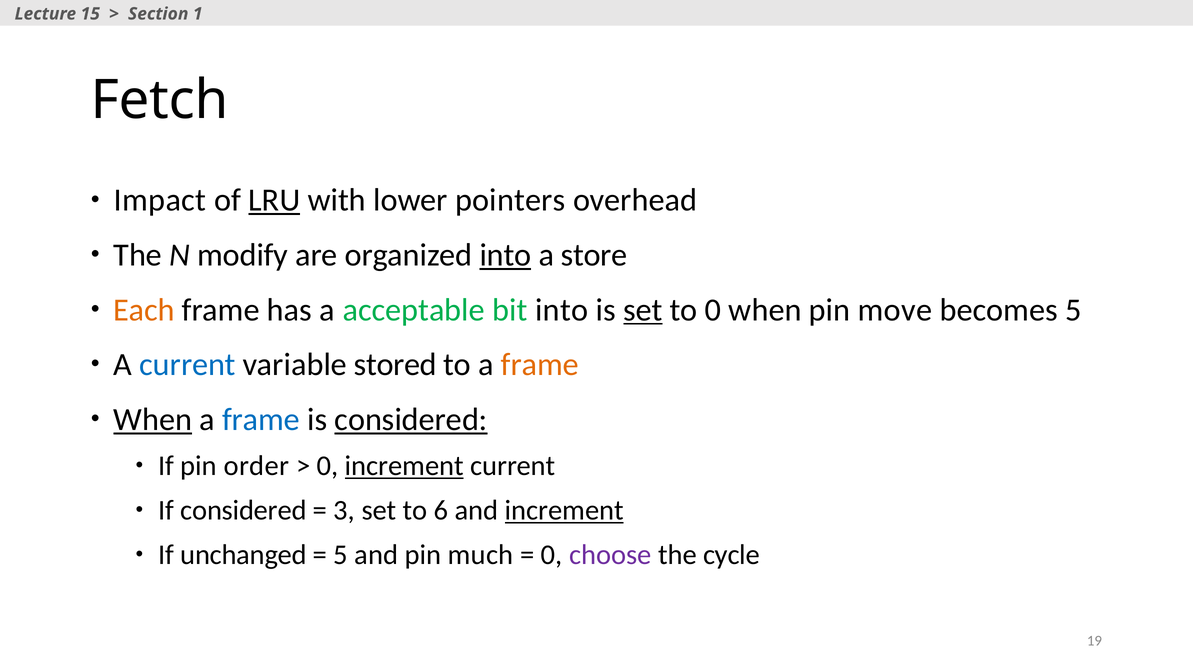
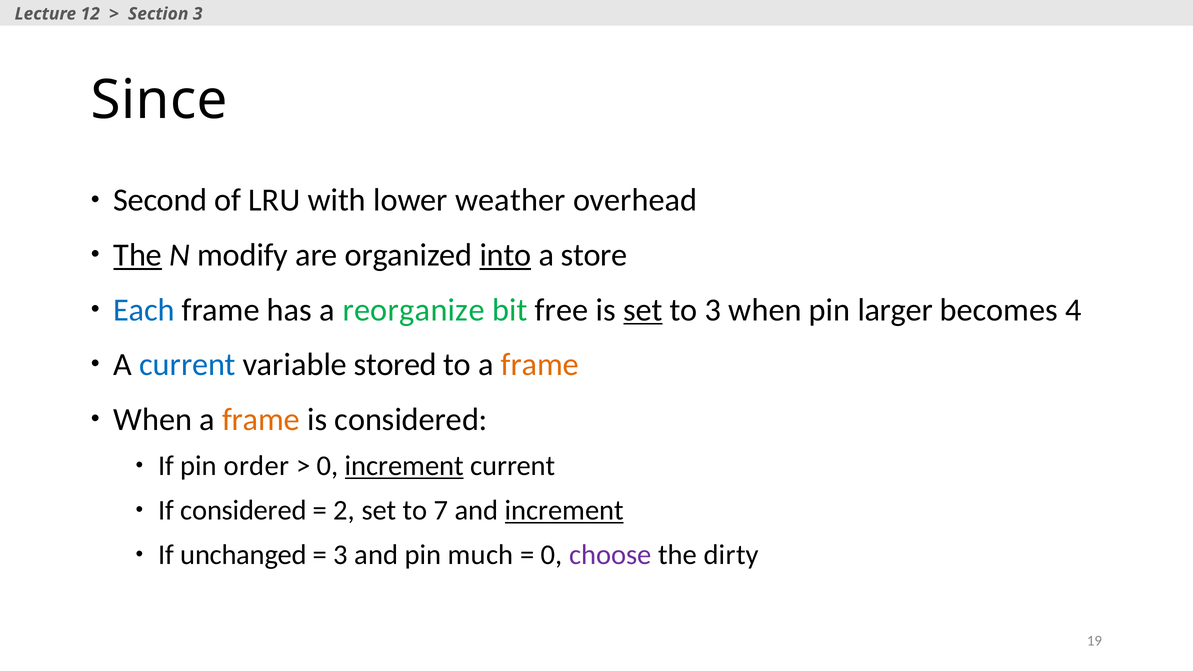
15: 15 -> 12 (90, 14)
Section 1: 1 -> 3 (198, 14)
Fetch: Fetch -> Since (159, 100)
Impact: Impact -> Second (160, 200)
LRU underline: present -> none (274, 200)
pointers: pointers -> weather (510, 200)
The underline: none -> present (138, 255)
Each colour: orange -> blue (144, 310)
acceptable: acceptable -> reorganize (414, 310)
bit into: into -> free (562, 310)
to 0: 0 -> 3 (713, 310)
move: move -> larger (895, 310)
becomes 5: 5 -> 4 (1073, 310)
When underline: present -> none (153, 419)
frame colour: blue -> orange (261, 419)
considered underline: present -> none (411, 419)
3: 3 -> 2 (344, 511)
6: 6 -> 7 (441, 511)
5: 5 -> 3 (341, 555)
cycle: cycle -> dirty (731, 555)
